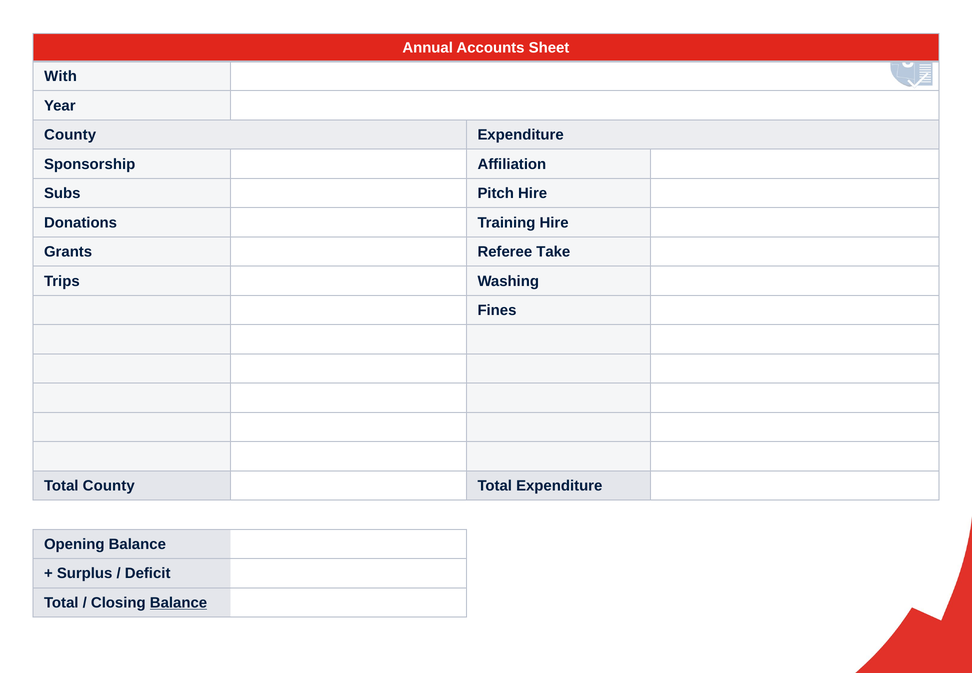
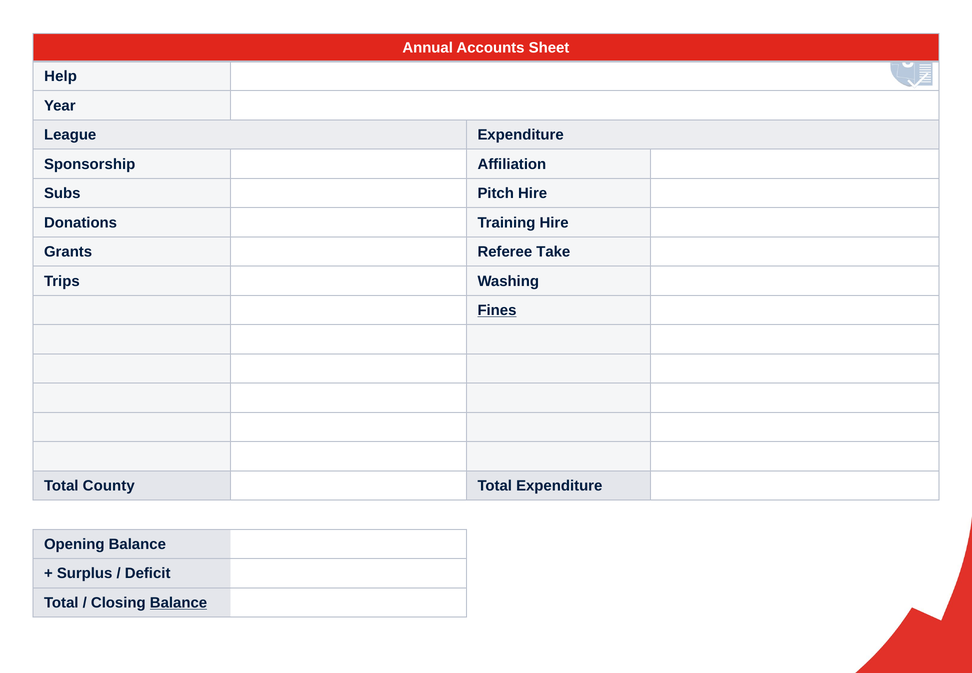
With: With -> Help (61, 76)
County: County -> League (70, 135)
Fines underline: none -> present (497, 310)
